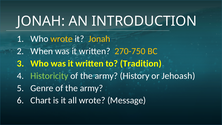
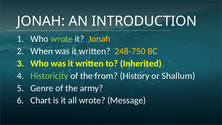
wrote colour: yellow -> light green (62, 39)
270-750: 270-750 -> 248-750 (130, 51)
Tradition: Tradition -> Inherited (141, 63)
army: army -> from (106, 76)
Jehoash: Jehoash -> Shallum (178, 76)
